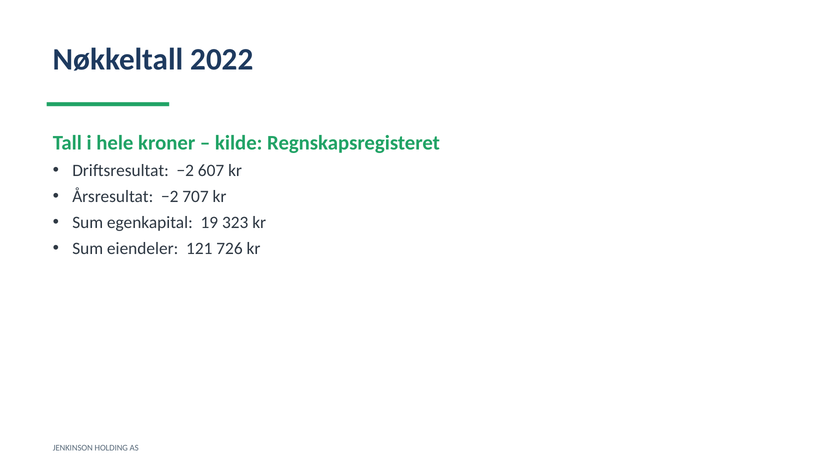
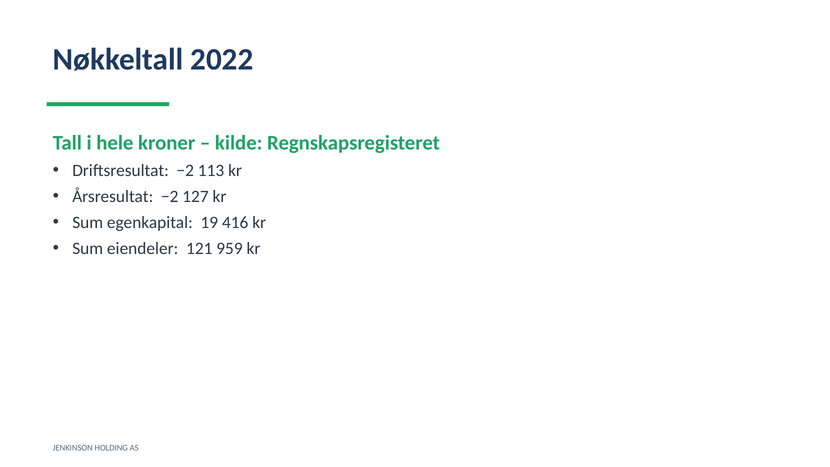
607: 607 -> 113 (211, 171)
707: 707 -> 127 (195, 197)
323: 323 -> 416 (235, 223)
726: 726 -> 959 (229, 249)
